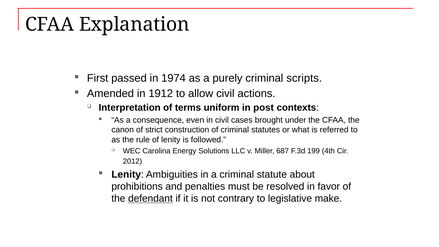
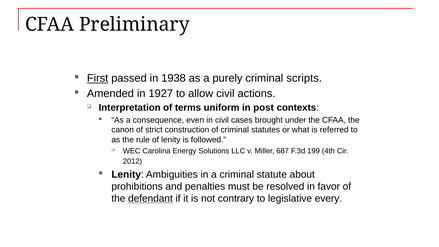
Explanation: Explanation -> Preliminary (134, 25)
First underline: none -> present (98, 78)
1974: 1974 -> 1938 (174, 78)
1912: 1912 -> 1927 (161, 94)
make: make -> every (328, 198)
